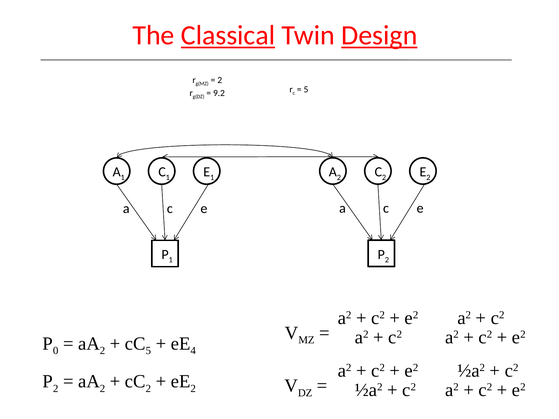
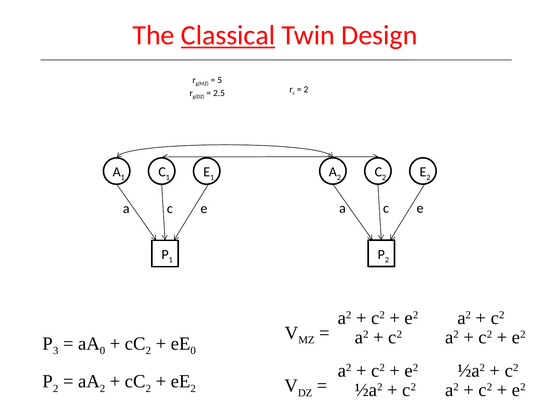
Design underline: present -> none (379, 35)
2: 2 -> 5 (220, 80)
9.2: 9.2 -> 2.5 (219, 93)
5: 5 -> 2 (306, 90)
0: 0 -> 3 (56, 351)
2: 2 -> 0 (103, 351)
5: 5 -> 2 (148, 351)
4: 4 -> 0 (193, 351)
